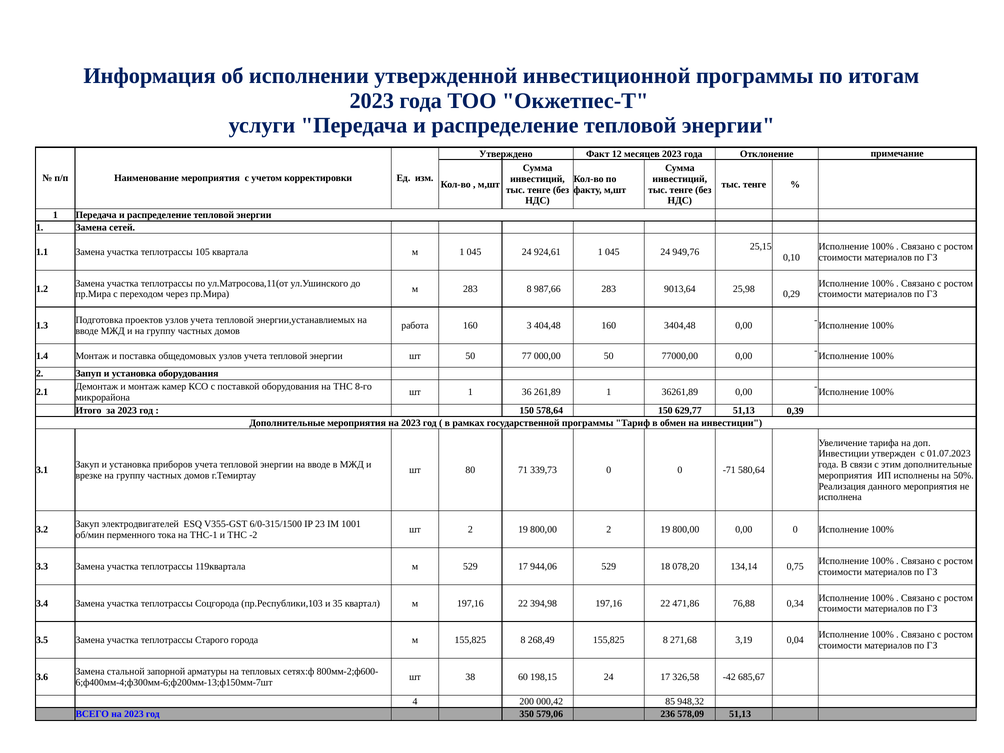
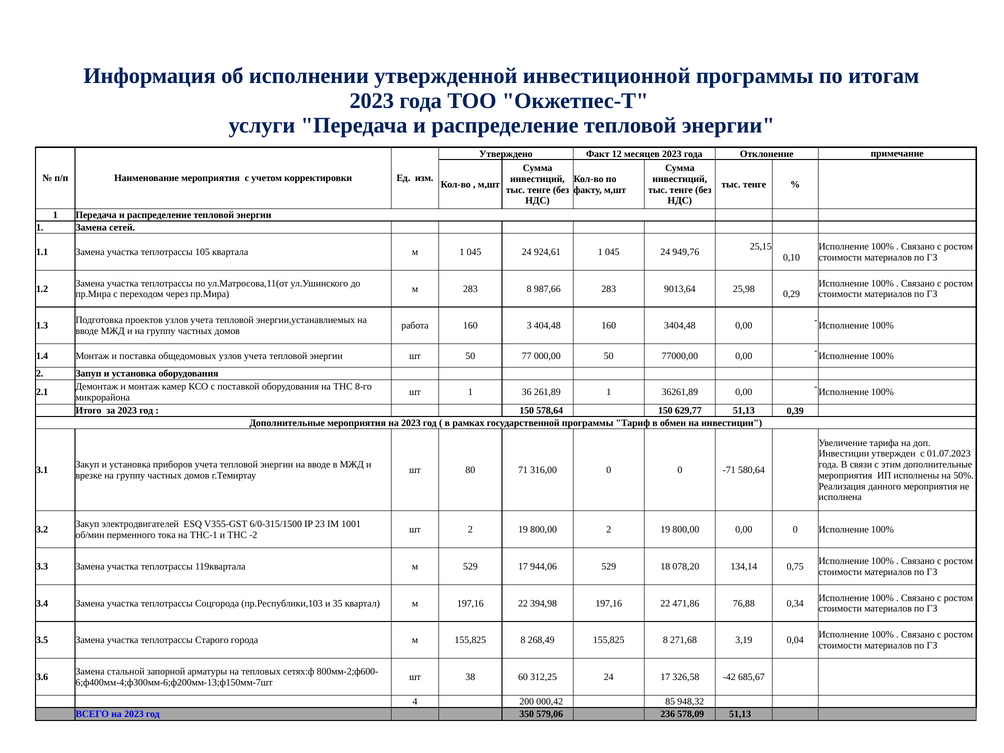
339,73: 339,73 -> 316,00 (544, 470)
198,15: 198,15 -> 312,25 (544, 677)
